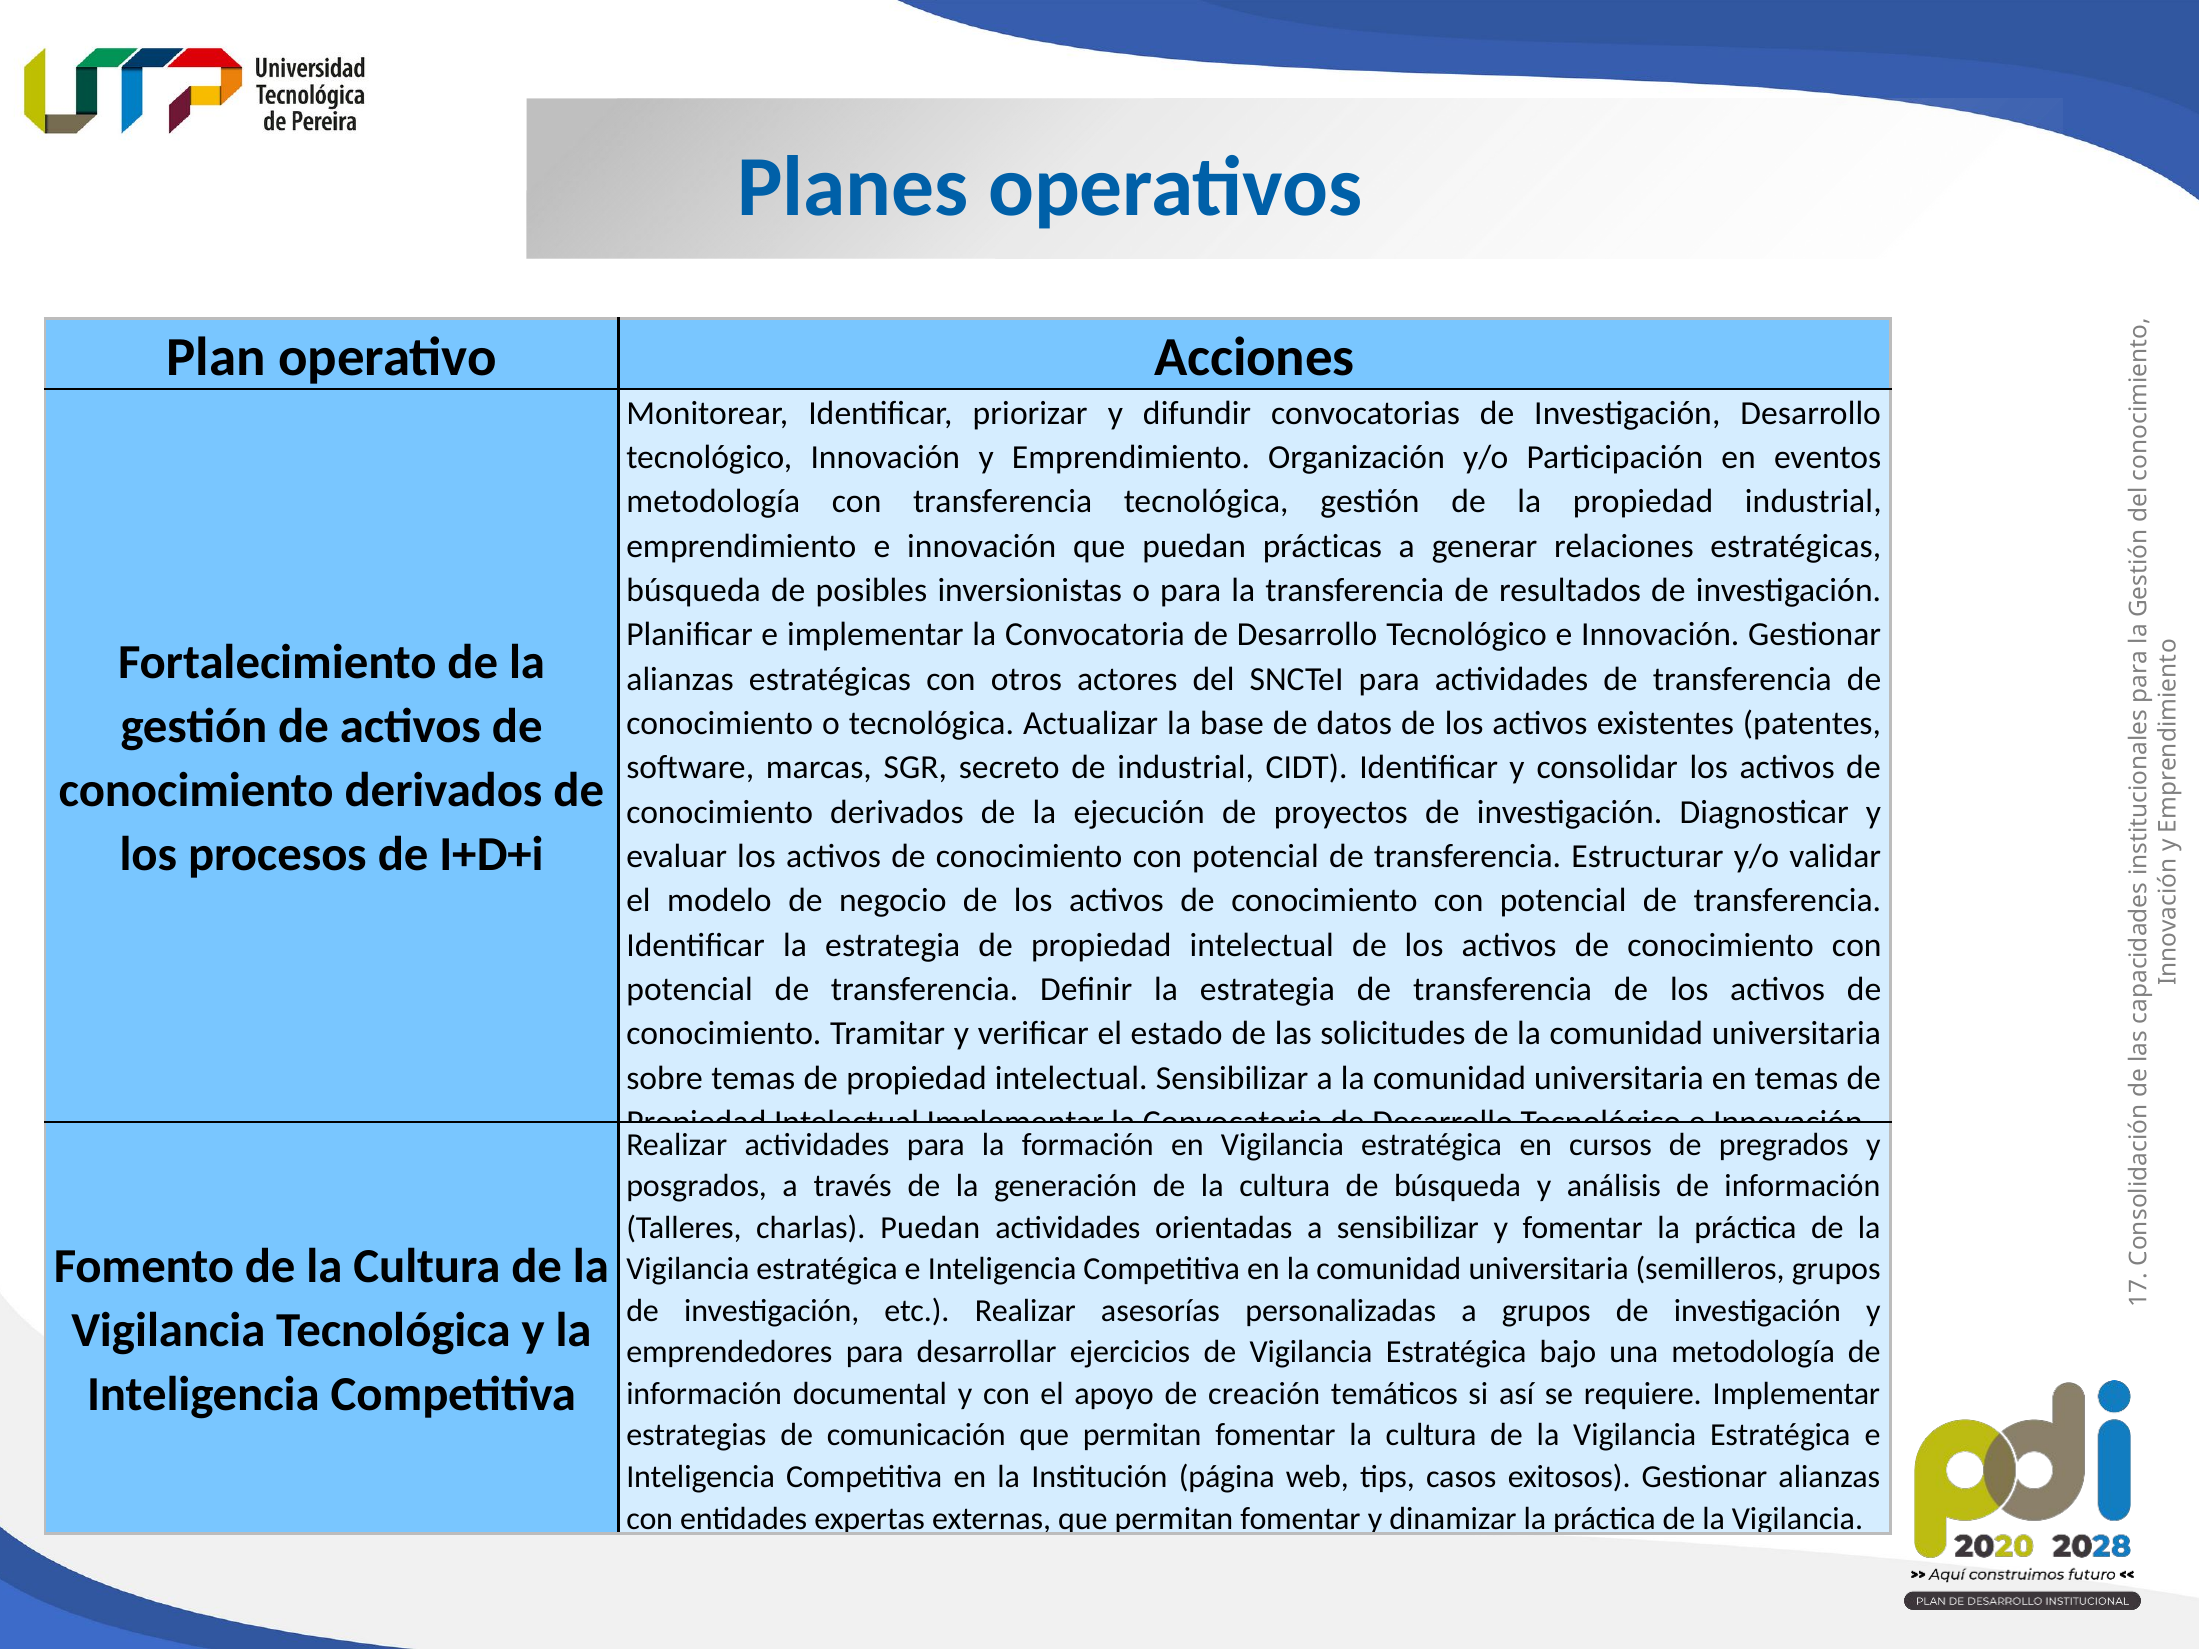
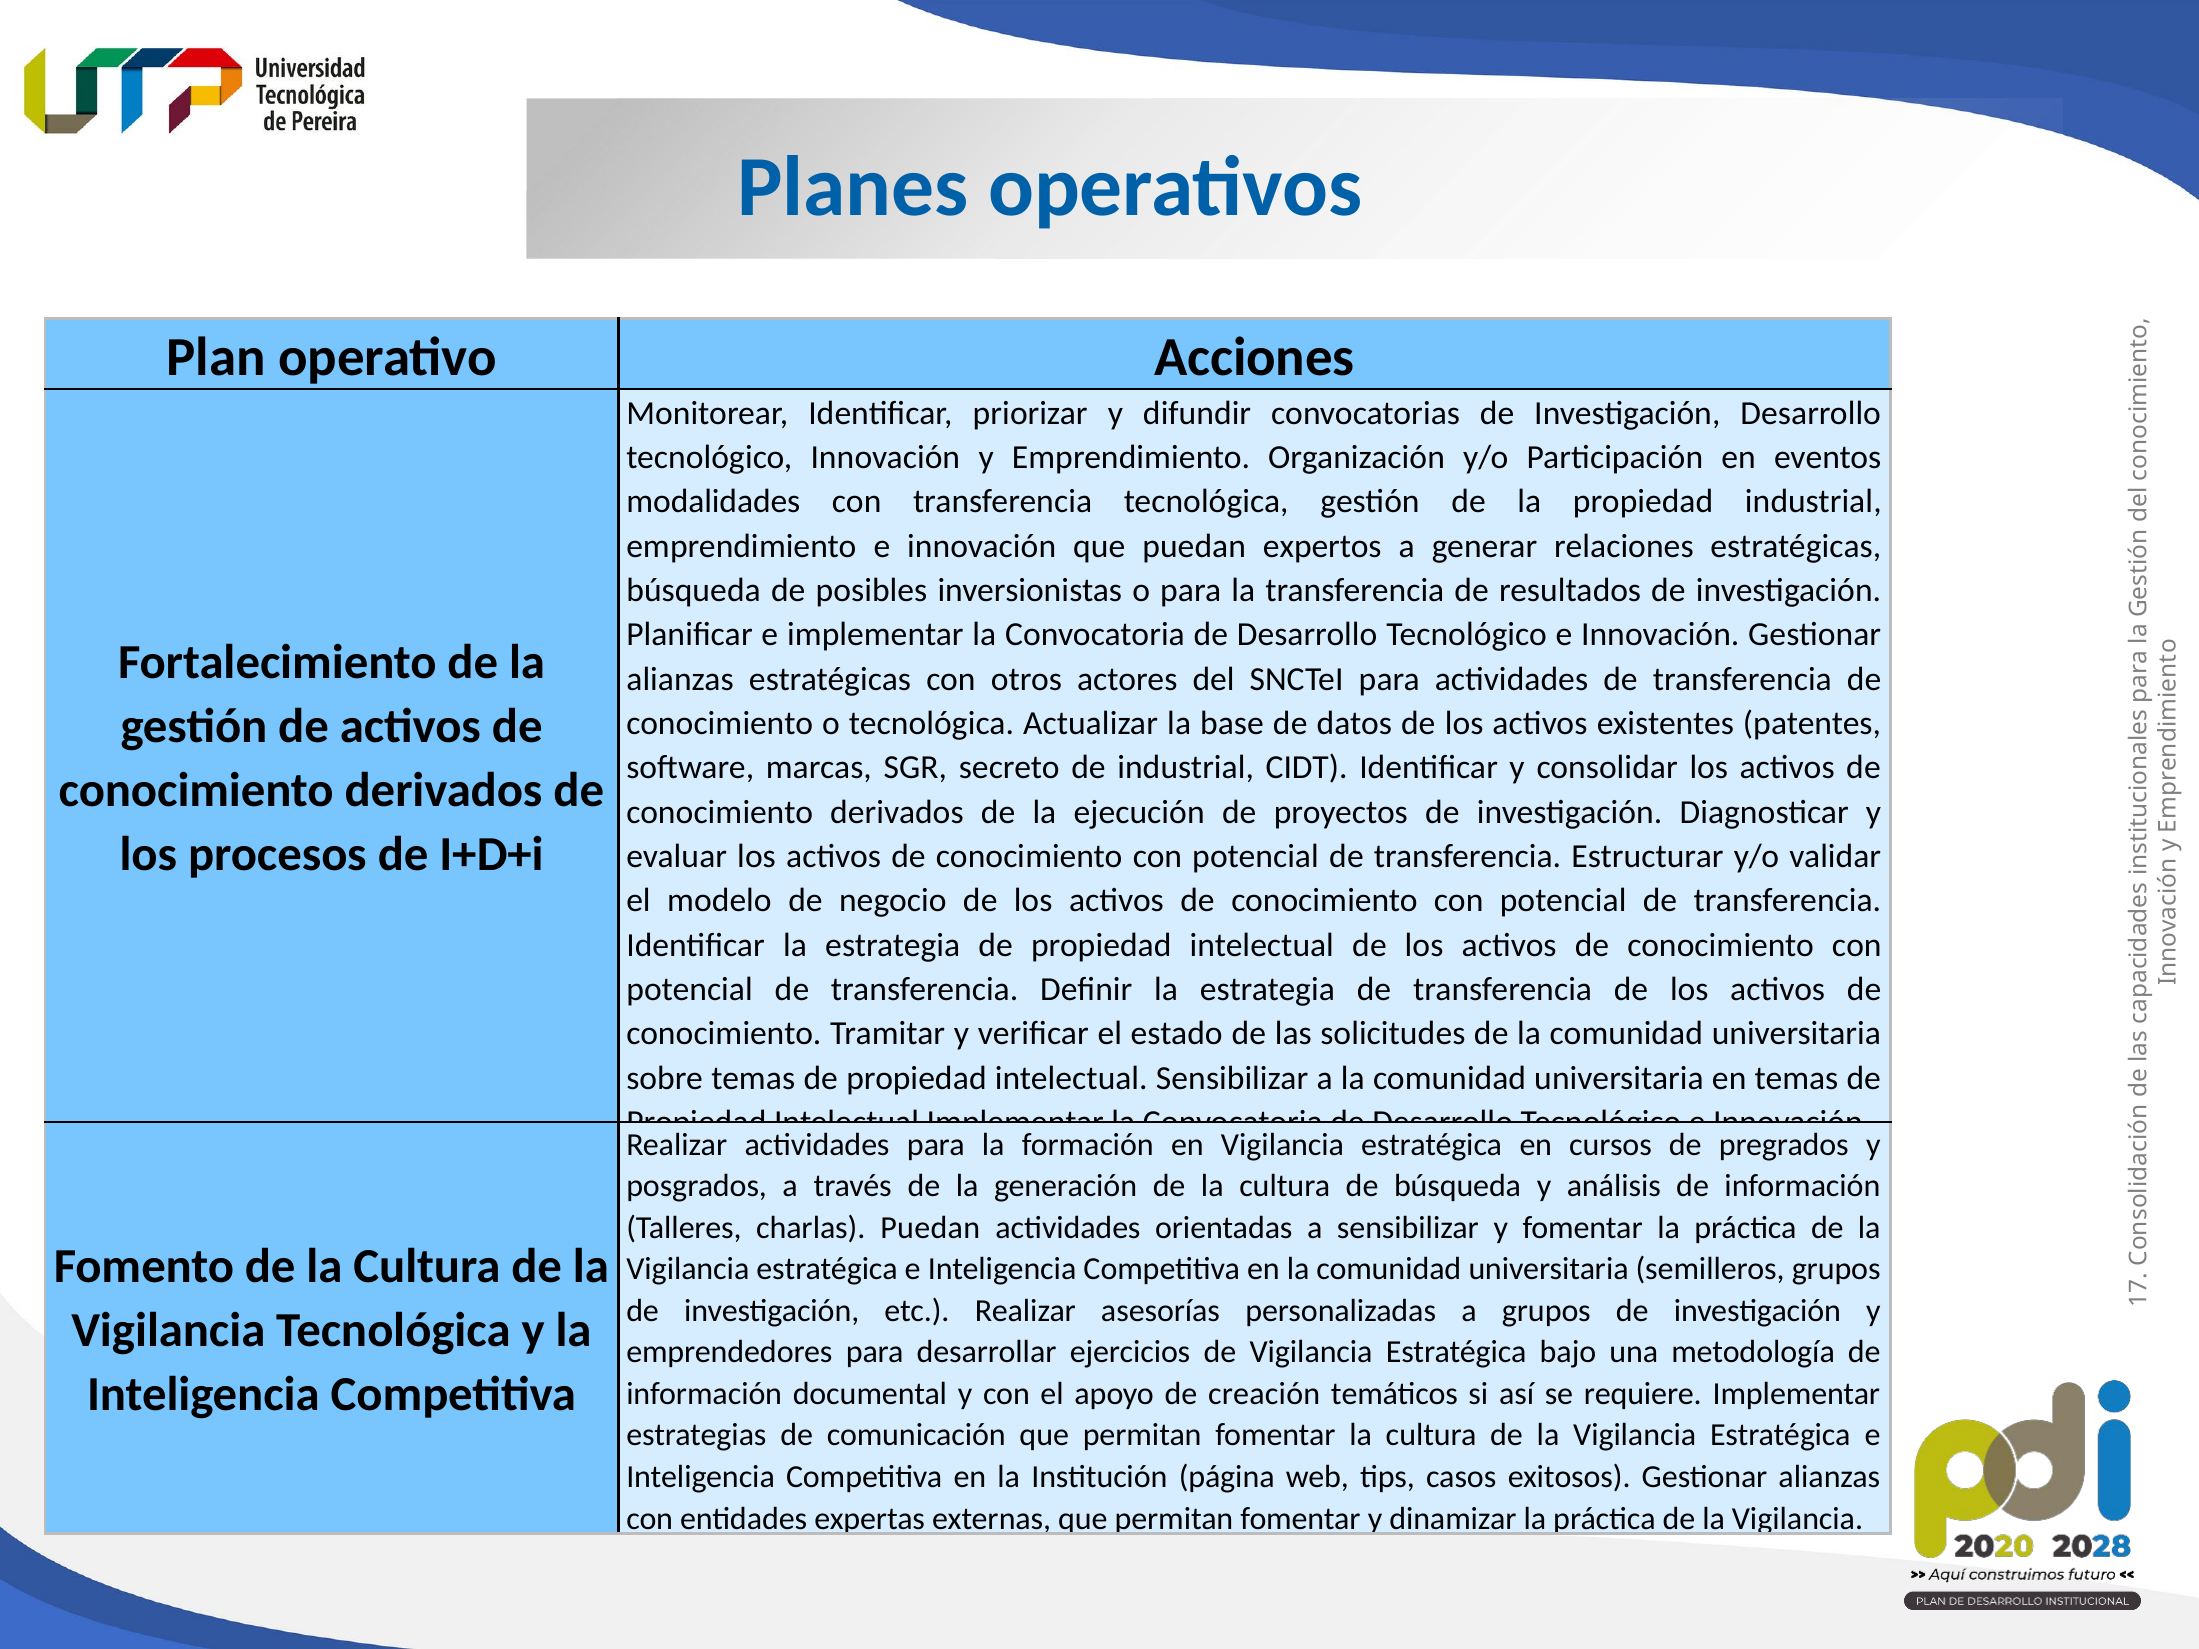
metodología: metodología -> modalidades (713, 502)
prácticas: prácticas -> expertos (1322, 546)
